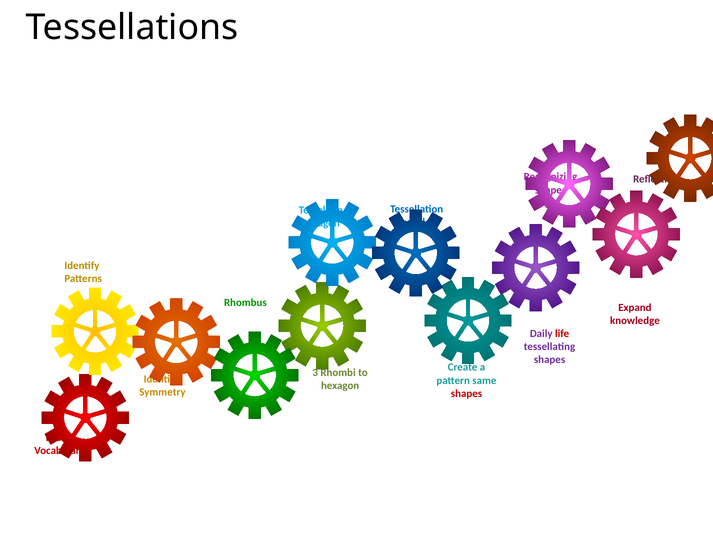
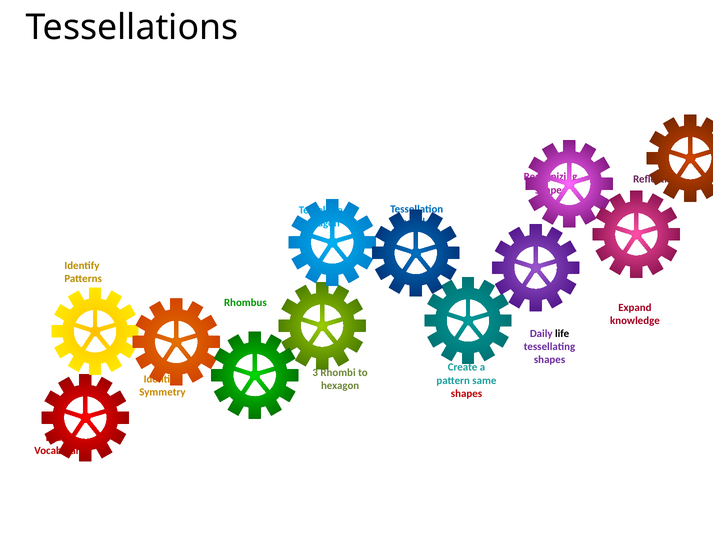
life colour: red -> black (562, 333)
